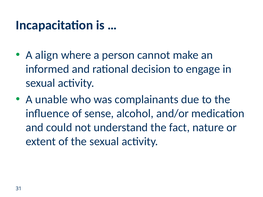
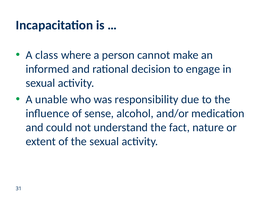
align: align -> class (47, 55)
complainants: complainants -> responsibility (147, 100)
